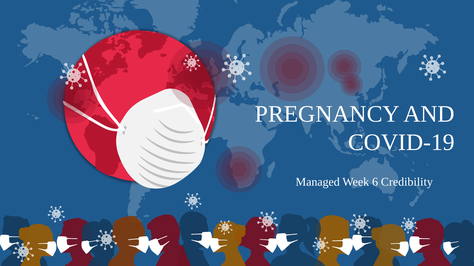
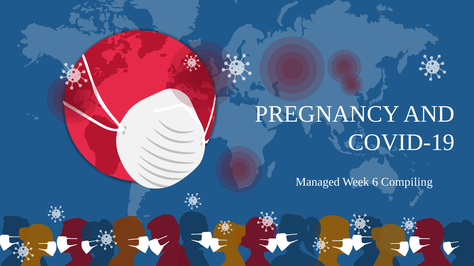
Credibility: Credibility -> Compiling (407, 182)
